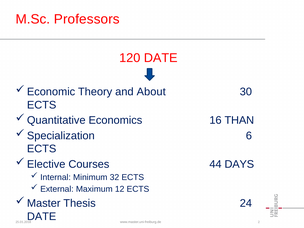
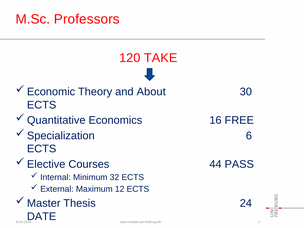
120 DATE: DATE -> TAKE (161, 58)
THAN: THAN -> FREE (239, 120)
DAYS: DAYS -> PASS (239, 164)
